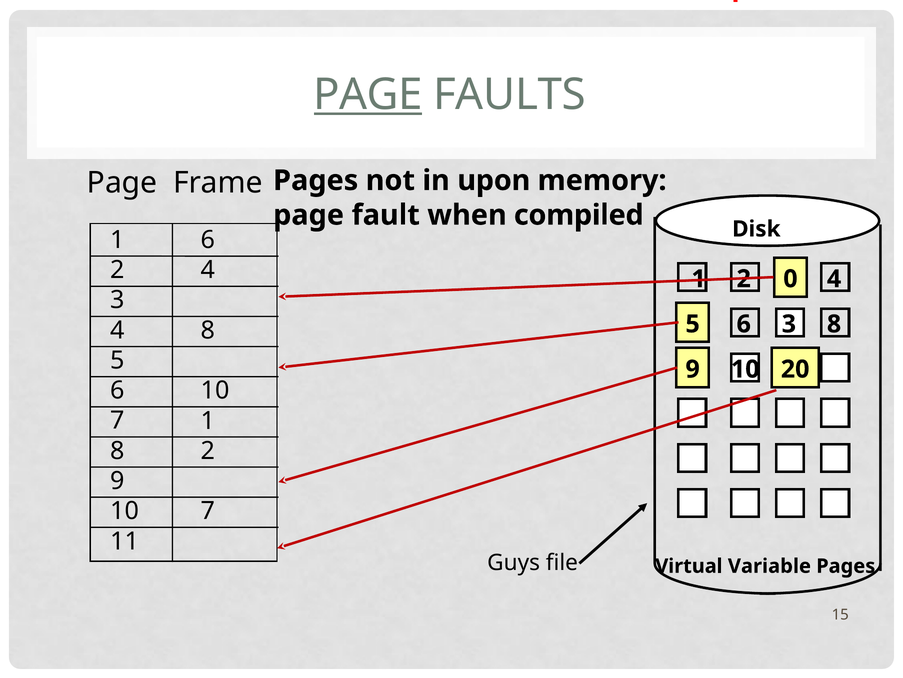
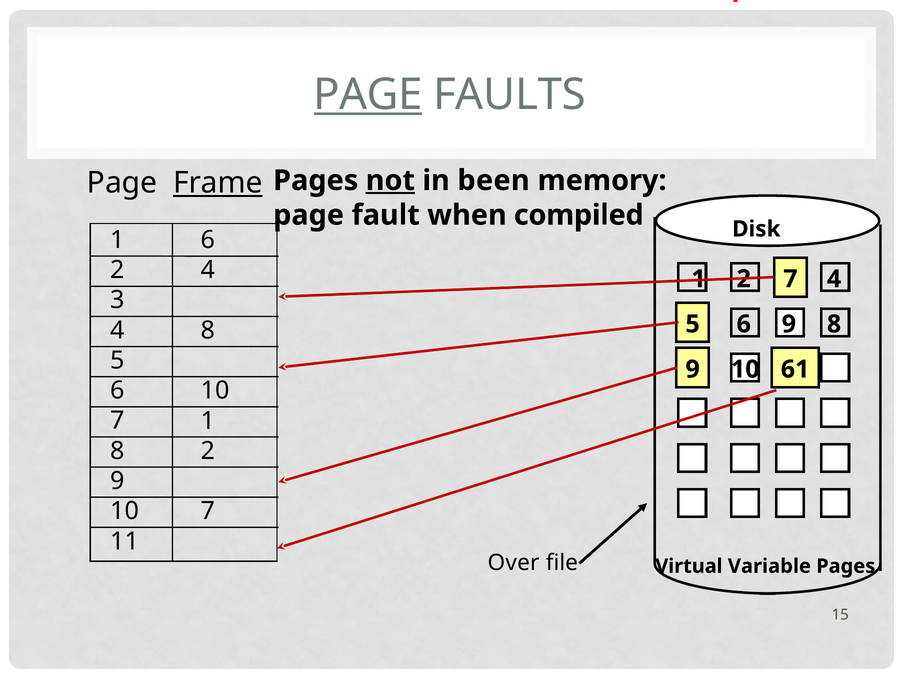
Frame underline: none -> present (218, 183)
not underline: none -> present (390, 180)
upon: upon -> been (494, 180)
0: 0 -> 7 (790, 279)
6 3: 3 -> 9 (789, 324)
20: 20 -> 61 (795, 369)
Guys: Guys -> Over (513, 562)
